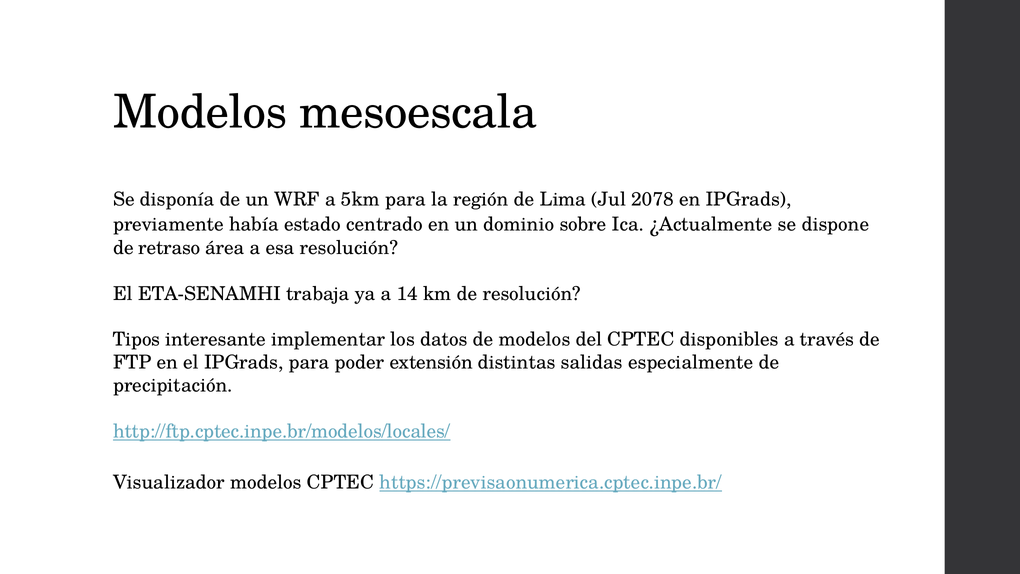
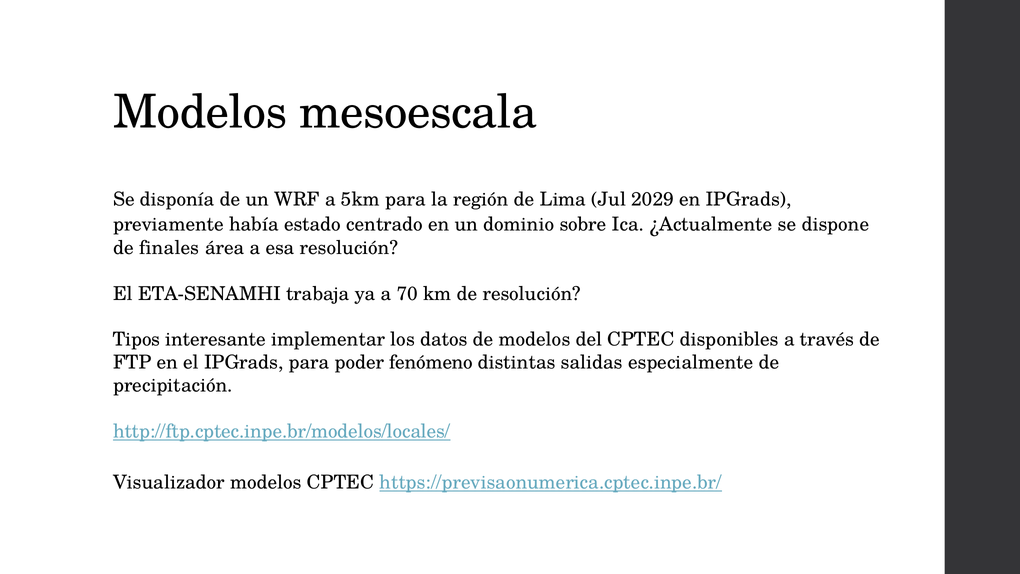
2078: 2078 -> 2029 (653, 199)
retraso: retraso -> finales (169, 248)
14: 14 -> 70 (407, 294)
extensión: extensión -> fenómeno (431, 362)
